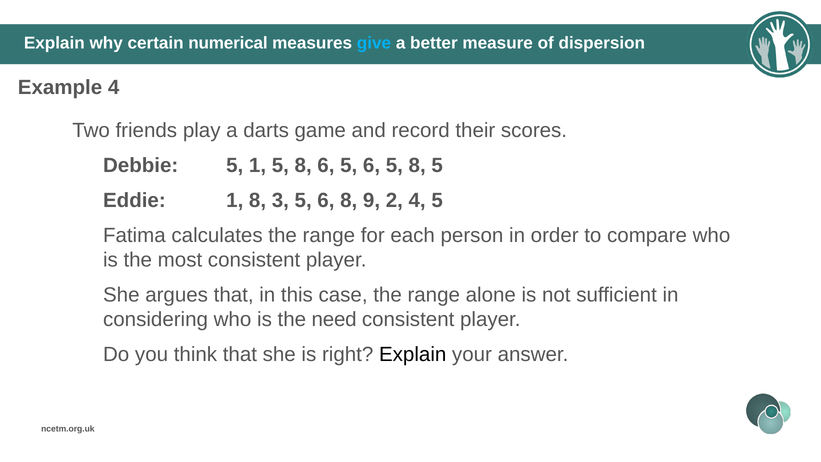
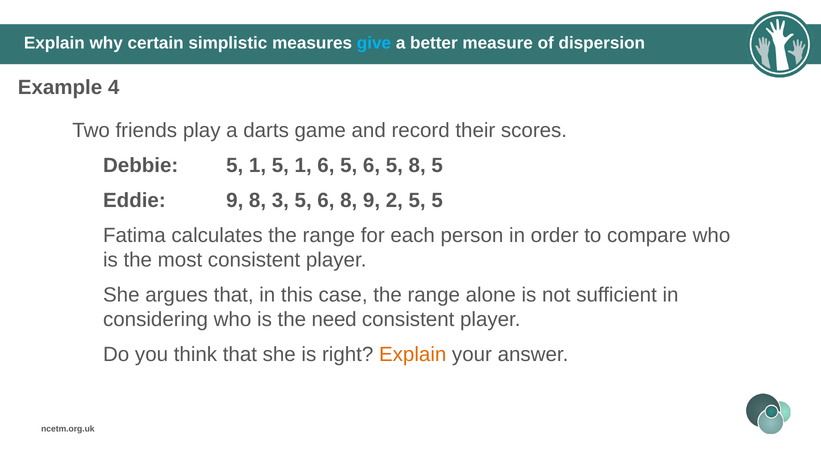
numerical: numerical -> simplistic (228, 43)
1 5 8: 8 -> 1 (303, 166)
Eddie 1: 1 -> 9 (235, 200)
2 4: 4 -> 5 (417, 200)
Explain colour: black -> orange (413, 354)
